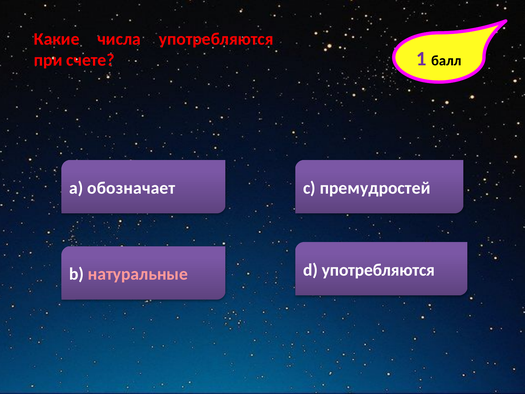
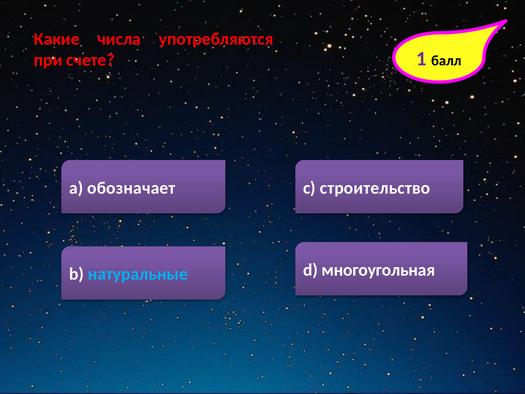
премудростей: премудростей -> строительство (375, 188)
d употребляются: употребляются -> многоугольная (378, 270)
натуральные colour: pink -> light blue (138, 274)
